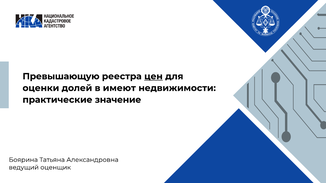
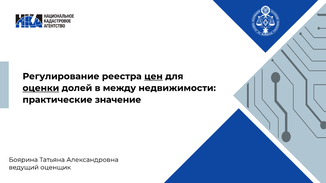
Превышающую: Превышающую -> Регулирование (61, 76)
оценки underline: none -> present (41, 88)
имеют: имеют -> между (119, 88)
